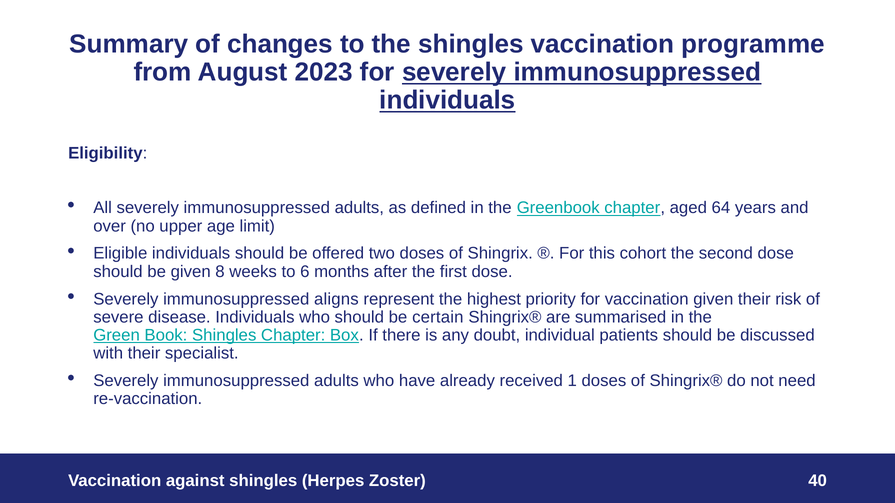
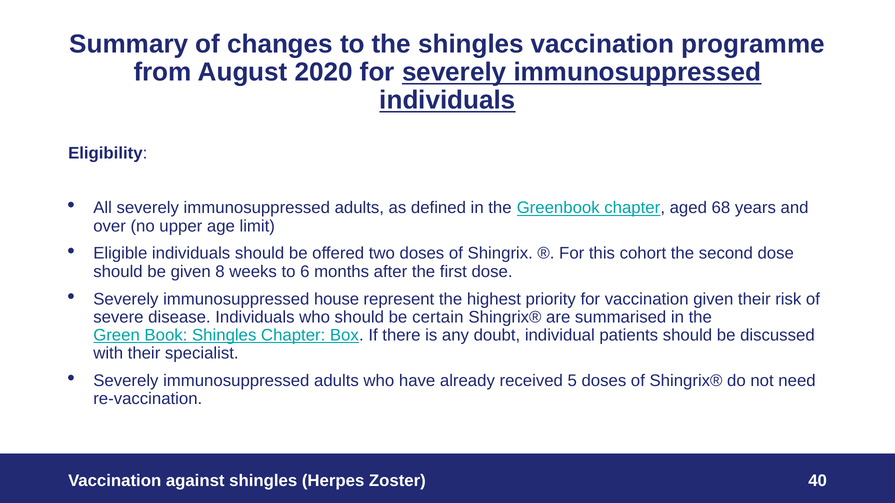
2023: 2023 -> 2020 (324, 72)
64: 64 -> 68 (721, 208)
aligns: aligns -> house (337, 299)
1: 1 -> 5 (572, 381)
